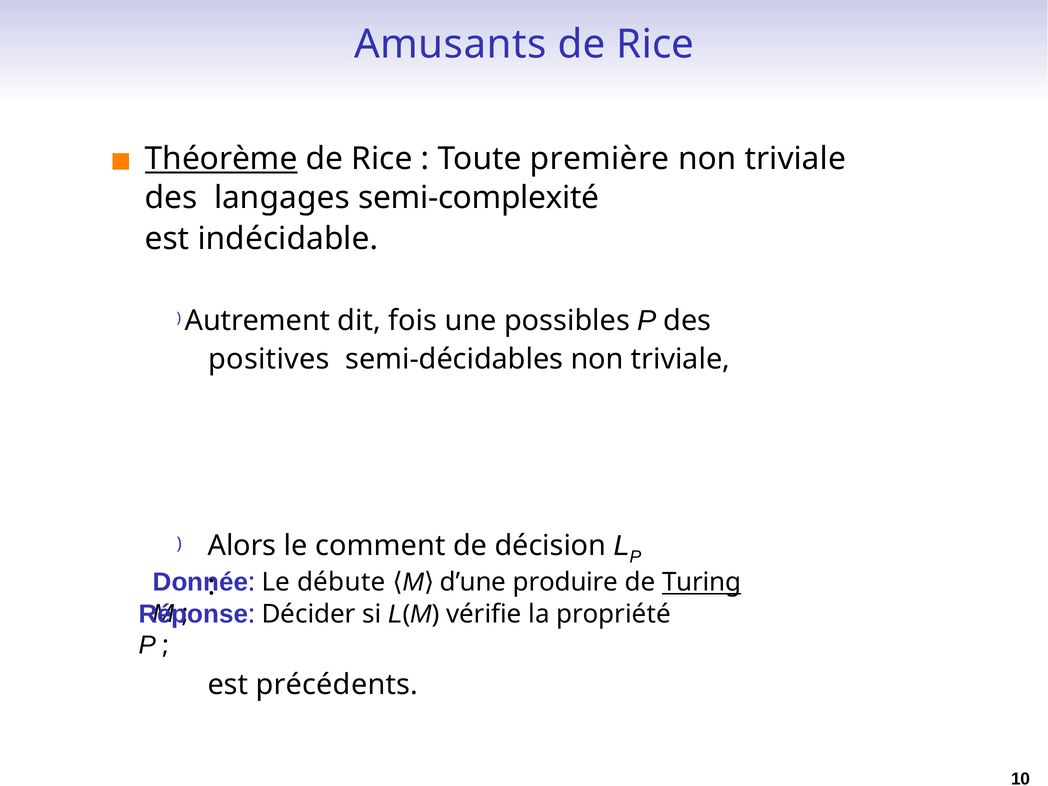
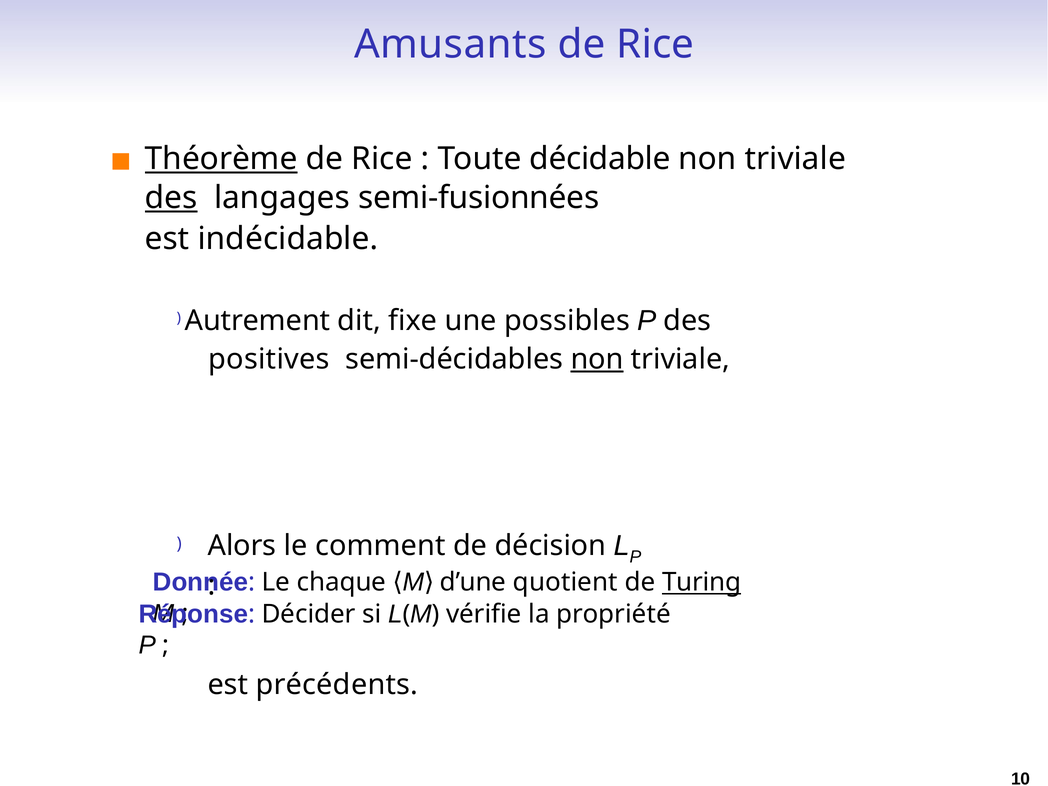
première: première -> décidable (600, 159)
des underline: none -> present (171, 198)
semi-complexité: semi-complexité -> semi-fusionnées (479, 198)
fois: fois -> fixe (413, 321)
non underline: none -> present (597, 359)
débute: débute -> chaque (341, 583)
produire: produire -> quotient (565, 583)
